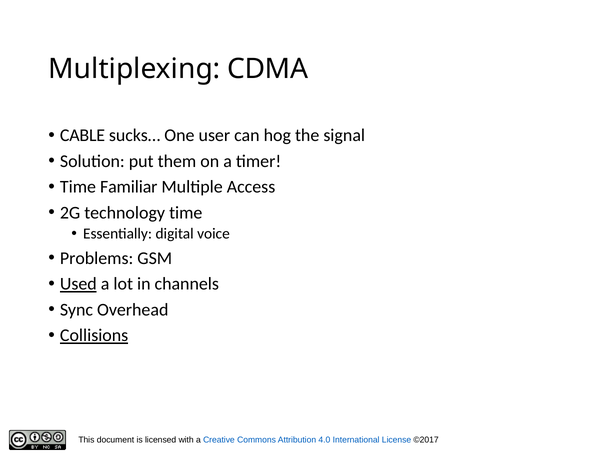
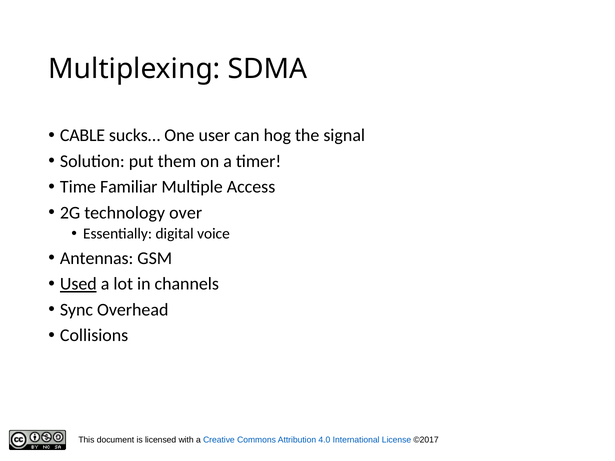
CDMA: CDMA -> SDMA (268, 69)
technology time: time -> over (186, 213)
Problems: Problems -> Antennas (97, 258)
Collisions underline: present -> none (94, 336)
